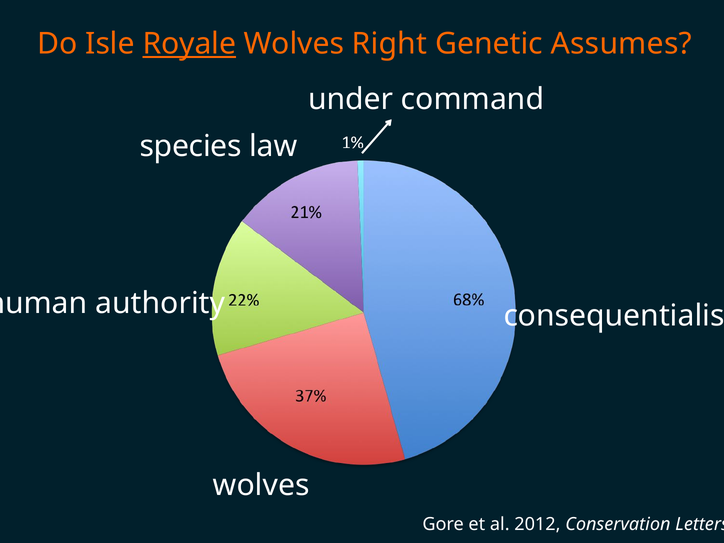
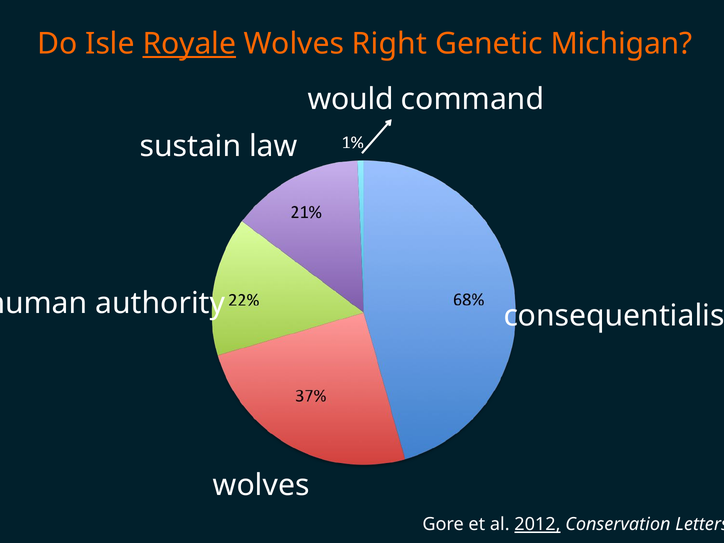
Assumes: Assumes -> Michigan (622, 44)
under: under -> would (351, 100)
species: species -> sustain (191, 146)
2012 underline: none -> present (537, 524)
